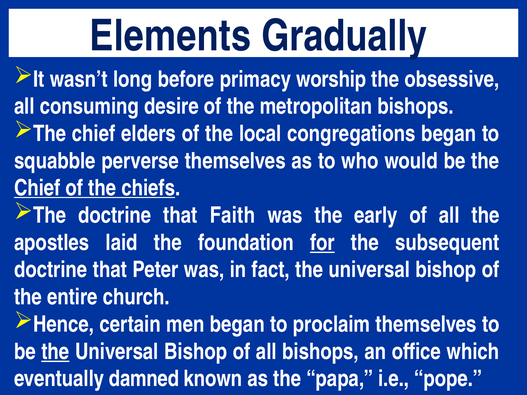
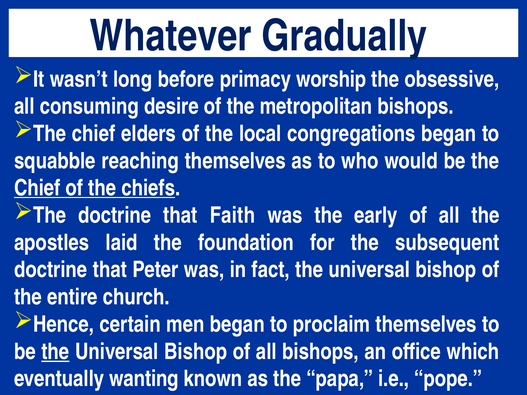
Elements: Elements -> Whatever (170, 36)
perverse: perverse -> reaching (140, 161)
for underline: present -> none (322, 243)
damned: damned -> wanting (144, 379)
